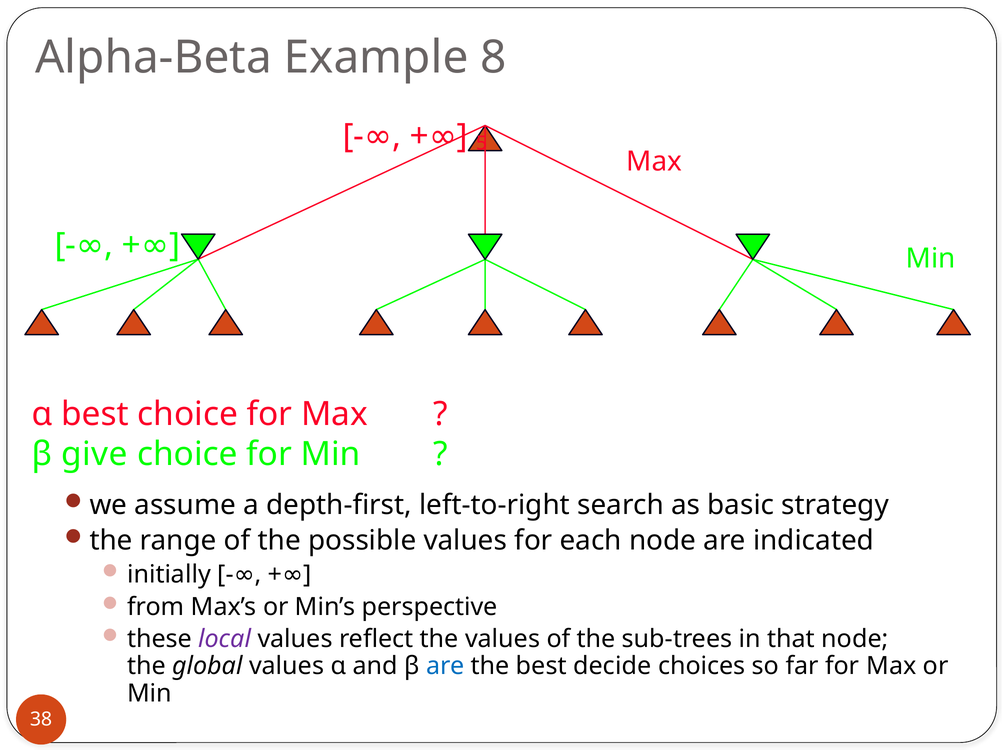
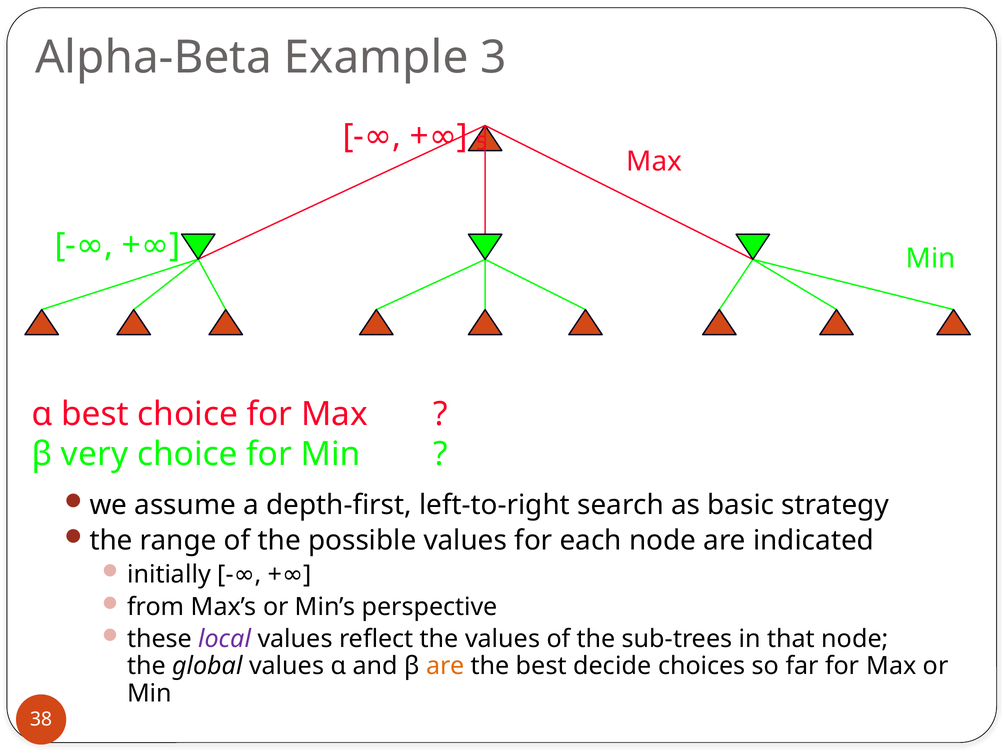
8: 8 -> 3 (494, 58)
give: give -> very (95, 454)
are colour: blue -> orange (445, 666)
